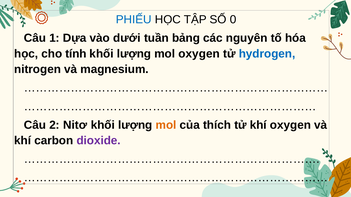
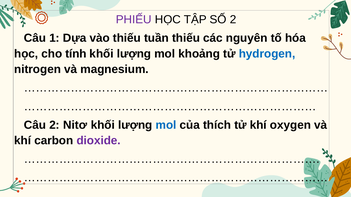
PHIẾU colour: blue -> purple (134, 20)
SỐ 0: 0 -> 2 (233, 20)
vào dưới: dưới -> thiếu (127, 38)
tuần bảng: bảng -> thiếu (186, 38)
mol oxygen: oxygen -> khoảng (199, 54)
mol colour: orange -> blue (166, 125)
